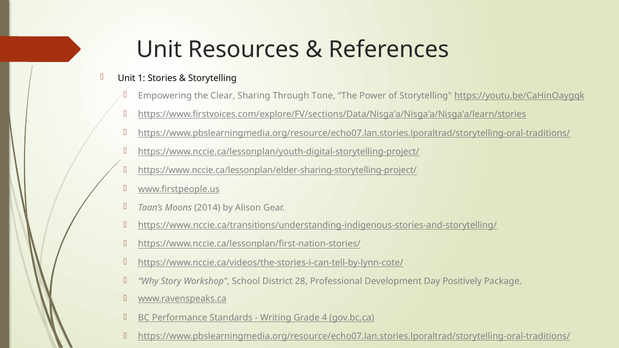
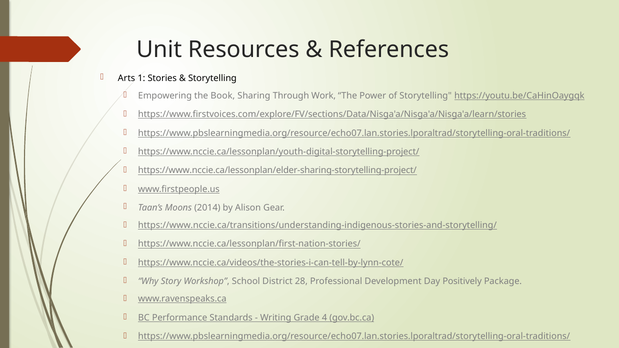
Unit: Unit -> Arts (127, 78)
Clear: Clear -> Book (223, 96)
Tone: Tone -> Work (324, 96)
